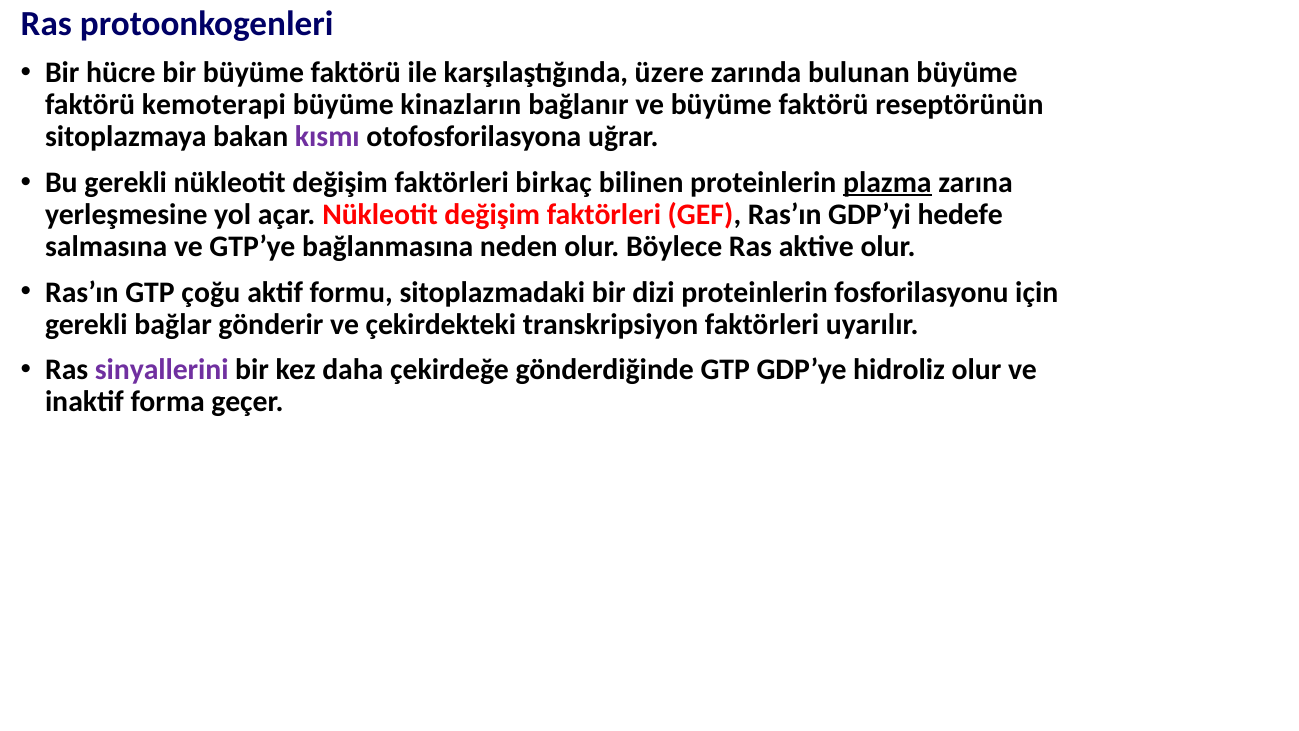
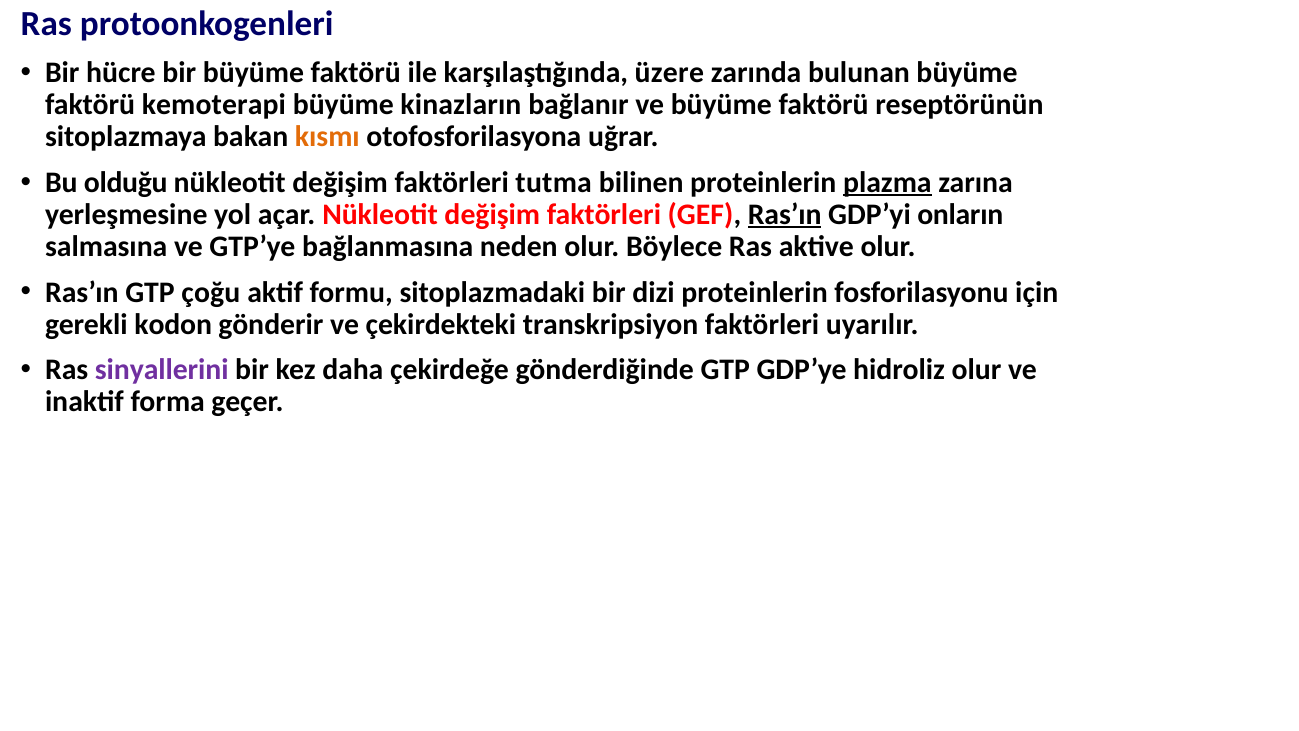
kısmı colour: purple -> orange (327, 137)
Bu gerekli: gerekli -> olduğu (126, 182)
birkaç: birkaç -> tutma (554, 182)
Ras’ın underline: none -> present (785, 214)
hedefe: hedefe -> onların (960, 214)
bağlar: bağlar -> kodon (173, 324)
